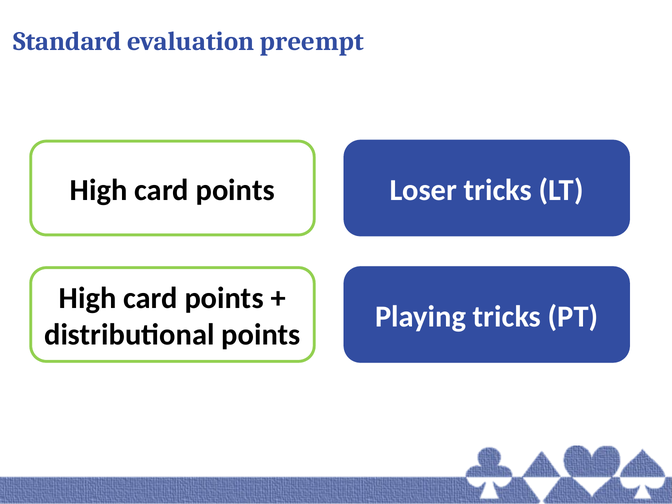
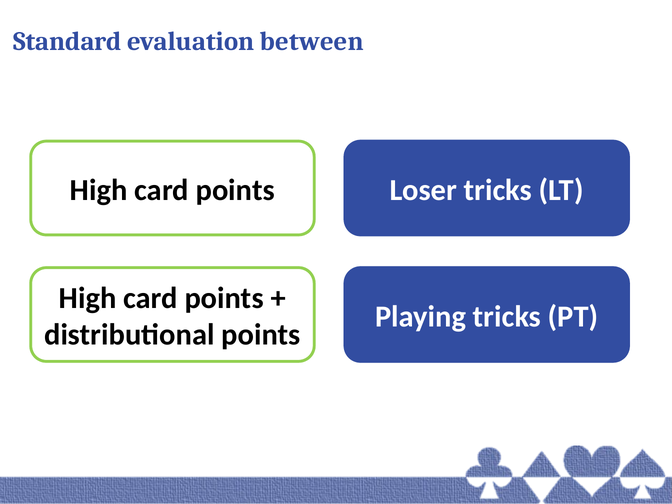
preempt: preempt -> between (312, 42)
